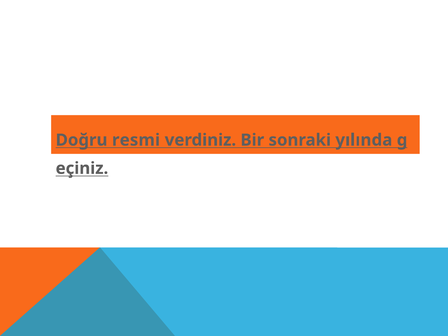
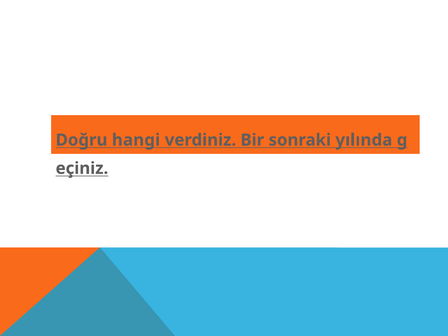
resmi: resmi -> hangi (136, 140)
